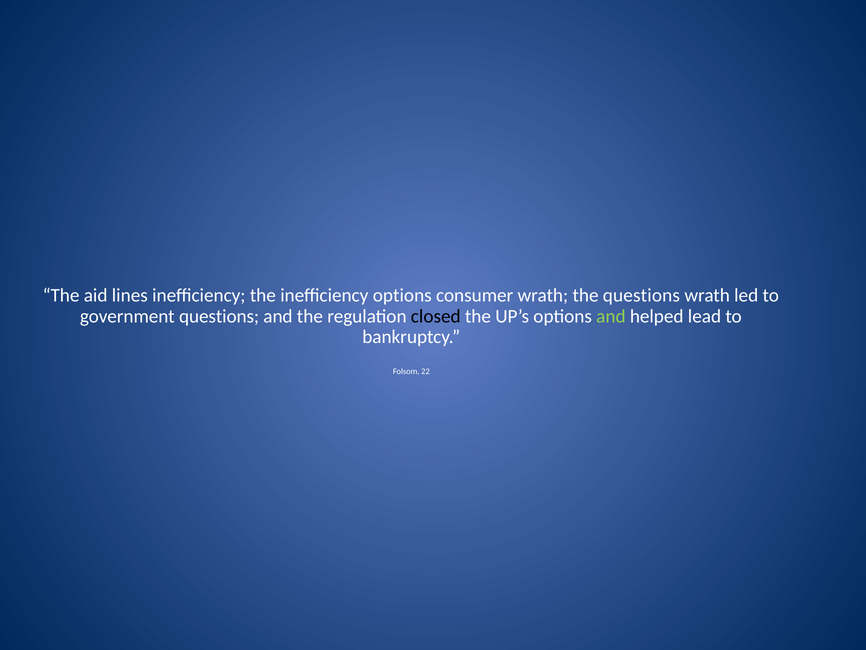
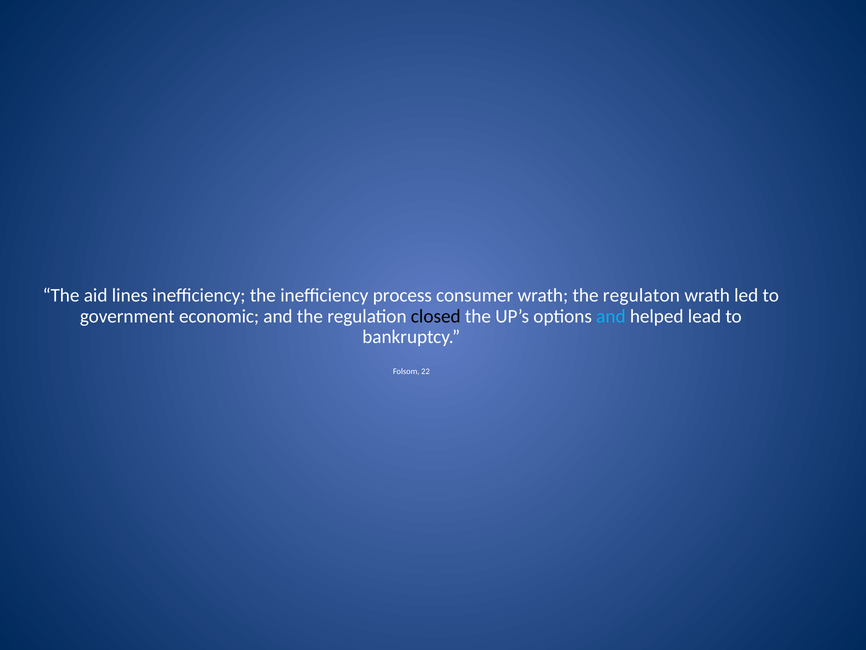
inefficiency options: options -> process (402, 295)
the questions: questions -> regulaton (641, 295)
government questions: questions -> economic (219, 316)
and colour: light green -> light blue (611, 316)
